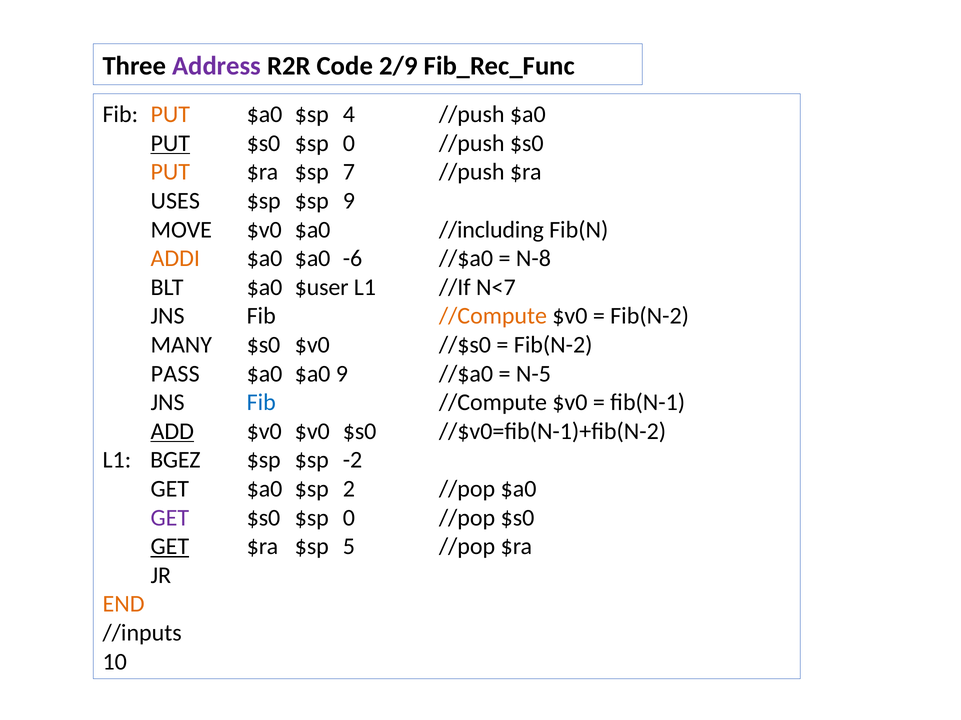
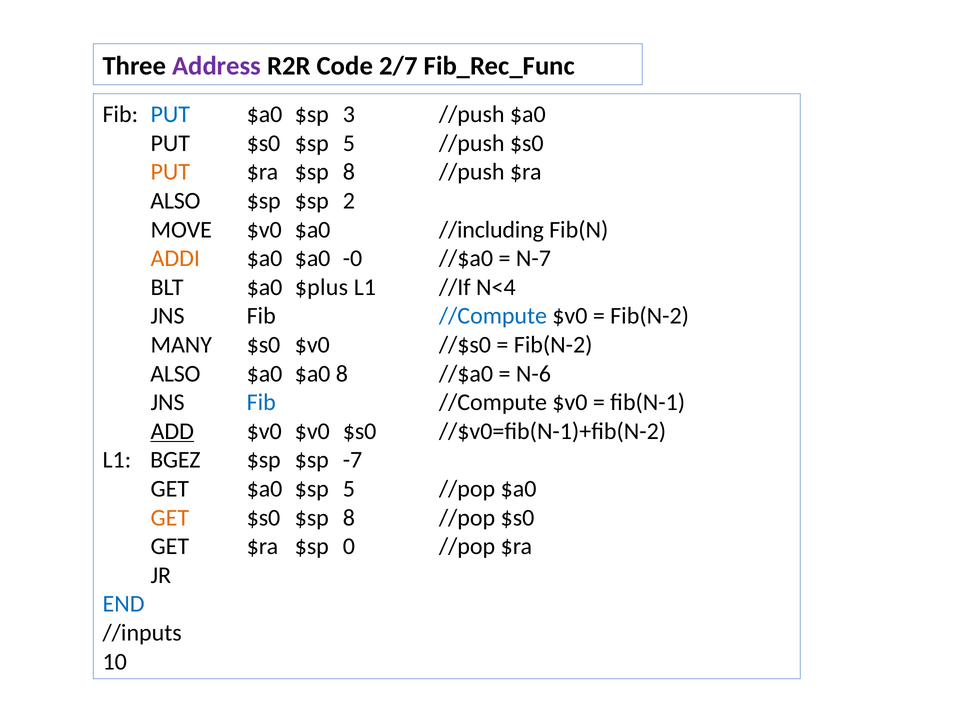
2/9: 2/9 -> 2/7 (398, 66)
PUT colour: orange -> blue (170, 115)
4: 4 -> 3 (349, 115)
PUT underline: present -> none (170, 143)
0: 0 -> 5 (349, 143)
$ra $sp 7: 7 -> 8 (349, 172)
USES: USES -> ALSO (175, 201)
$sp 9: 9 -> 2 (349, 201)
-6: -6 -> -0 (353, 259)
N-8: N-8 -> N-7 (533, 259)
$user: $user -> $plus (321, 287)
N<7: N<7 -> N<4 (496, 287)
//Compute colour: orange -> blue (493, 316)
PASS: PASS -> ALSO (175, 374)
$a0 9: 9 -> 8 (342, 374)
N-5: N-5 -> N-6 (533, 374)
-2: -2 -> -7 (353, 460)
$a0 $sp 2: 2 -> 5 (349, 489)
GET colour: purple -> orange (170, 518)
0: 0 -> 8 (349, 518)
GET underline: present -> none (170, 547)
5: 5 -> 0 (349, 547)
END colour: orange -> blue (124, 605)
